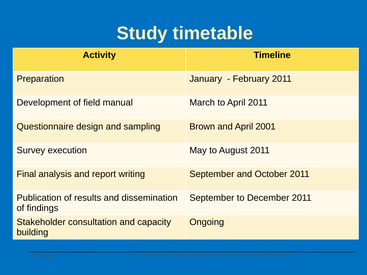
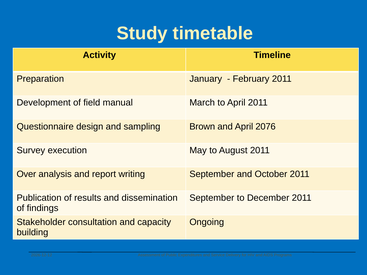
2001: 2001 -> 2076 (266, 127)
Final: Final -> Over (26, 174)
